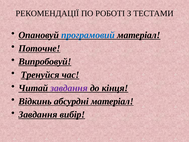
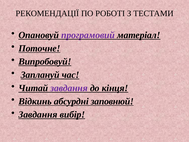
програмовий colour: blue -> purple (88, 35)
Тренуйся: Тренуйся -> Заплануй (40, 75)
абсурдні матеріал: матеріал -> заповнюй (112, 101)
